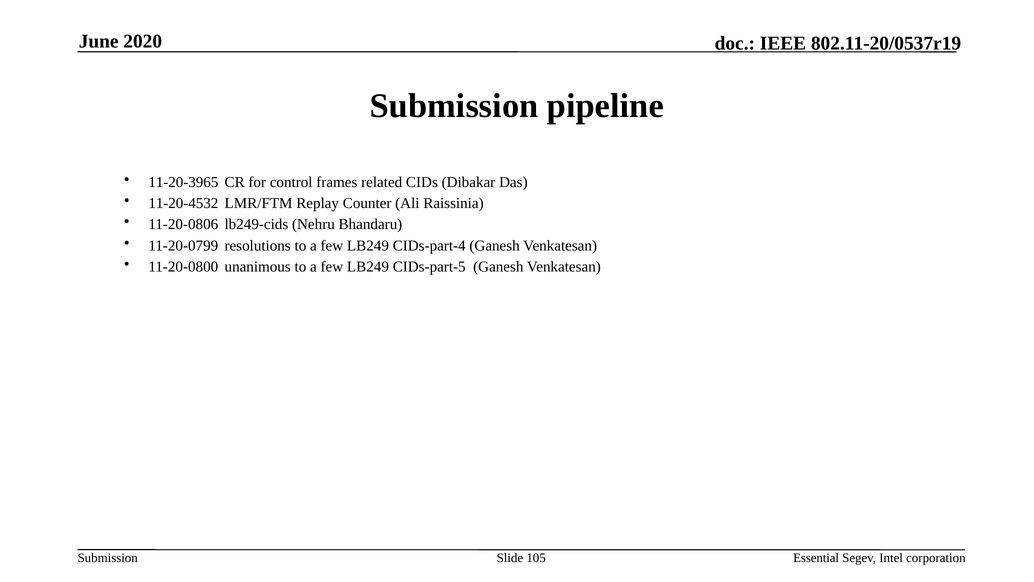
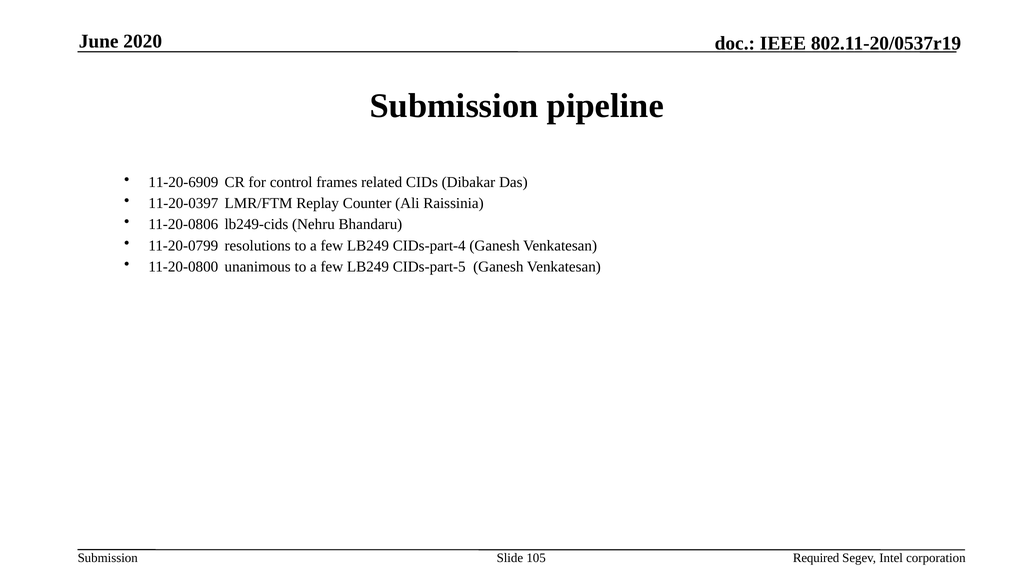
11-20-3965: 11-20-3965 -> 11-20-6909 (183, 182)
11-20-4532: 11-20-4532 -> 11-20-0397 (183, 203)
Essential: Essential -> Required (816, 558)
